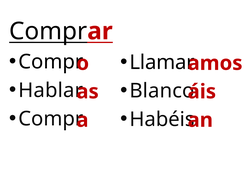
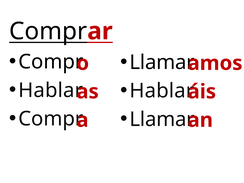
Blanco: Blanco -> Hablar (162, 91)
Habéis: Habéis -> Llamar (162, 119)
